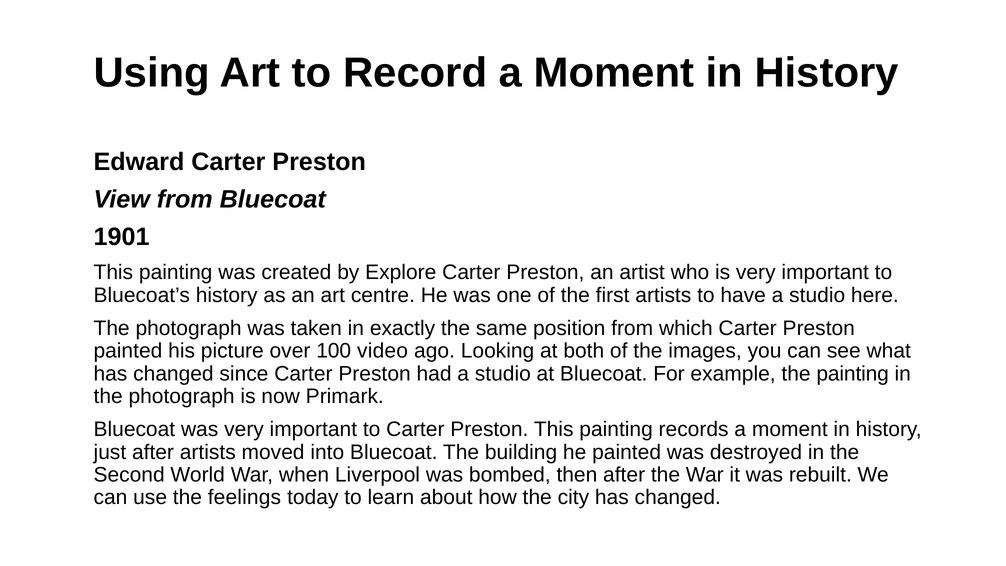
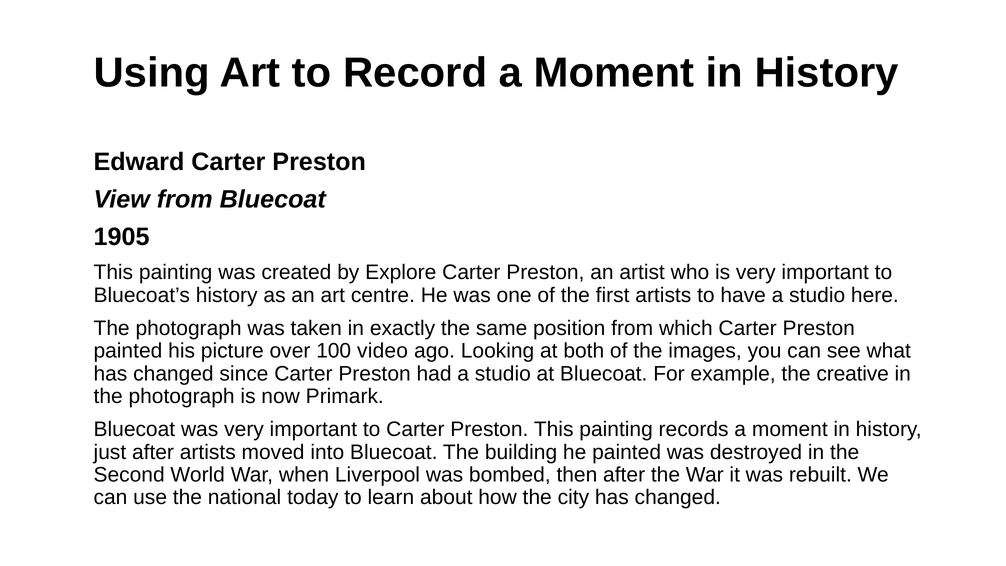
1901: 1901 -> 1905 (122, 237)
the painting: painting -> creative (853, 374)
feelings: feelings -> national (244, 497)
